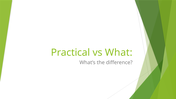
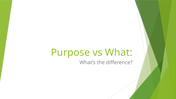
Practical: Practical -> Purpose (70, 53)
